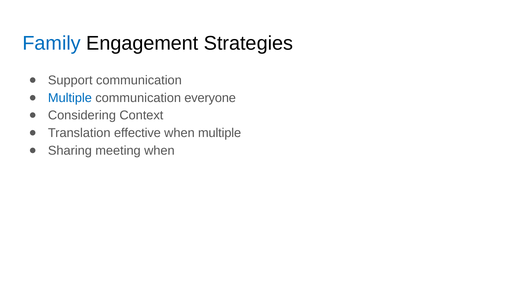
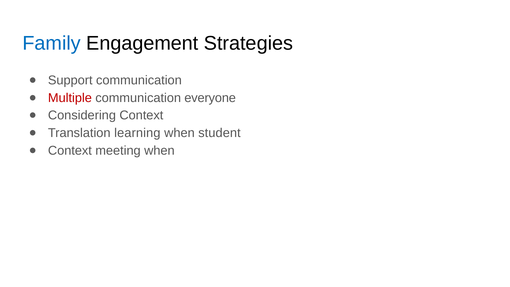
Multiple colour: blue -> red (70, 98)
effective: effective -> learning (137, 133)
when multiple: multiple -> student (219, 133)
Sharing: Sharing -> Context (70, 151)
